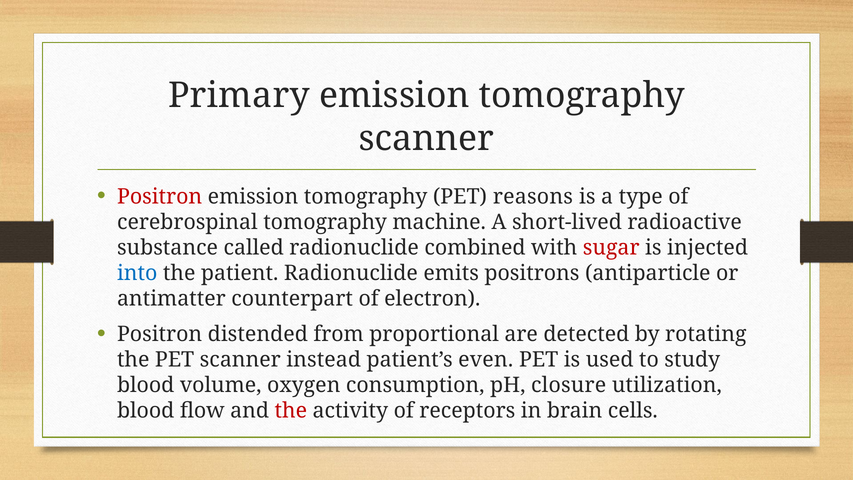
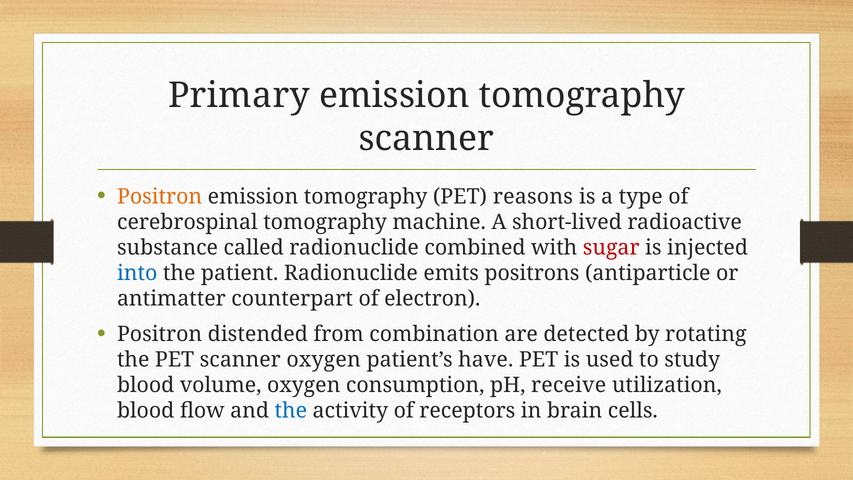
Positron colour: red -> orange (160, 196)
proportional: proportional -> combination (434, 334)
scanner instead: instead -> oxygen (324, 360)
even: even -> have (486, 360)
closure: closure -> receive (569, 385)
the colour: red -> blue (291, 411)
